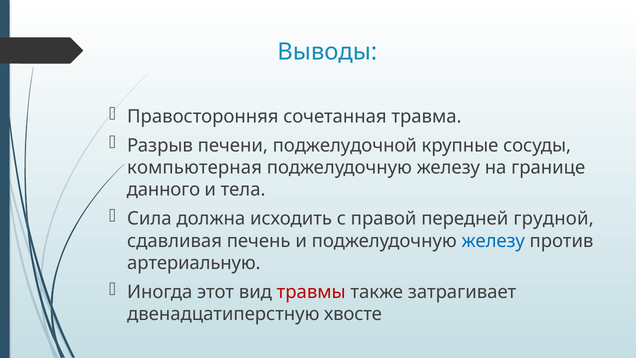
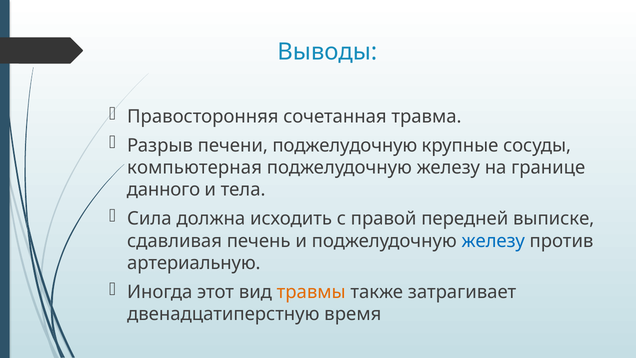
печени поджелудочной: поджелудочной -> поджелудочную (345, 145)
грудной: грудной -> выписке (554, 219)
травмы colour: red -> orange (311, 292)
хвосте: хвосте -> время (353, 314)
